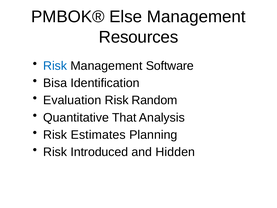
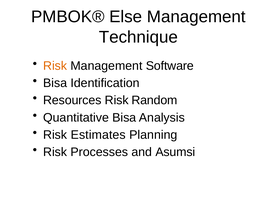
Resources: Resources -> Technique (138, 37)
Risk colour: blue -> orange (55, 66)
Evaluation: Evaluation -> Resources (72, 100)
Quantitative That: That -> Bisa (124, 117)
Introduced: Introduced -> Processes (99, 152)
Hidden: Hidden -> Asumsi (175, 152)
